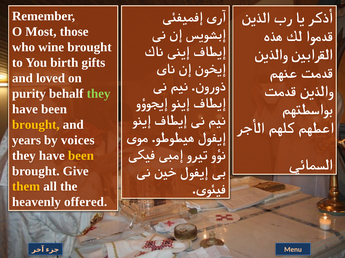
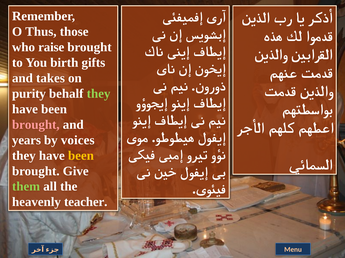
Most: Most -> Thus (41, 32)
wine: wine -> raise (51, 47)
loved: loved -> takes (50, 78)
brought colour: yellow -> pink (36, 125)
them colour: yellow -> light green (26, 187)
offered: offered -> teacher (86, 203)
